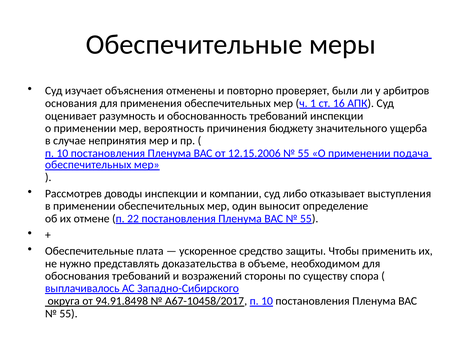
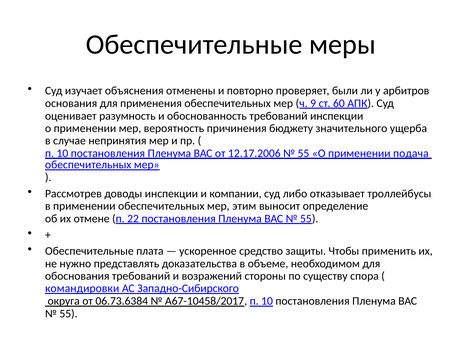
1: 1 -> 9 (313, 103)
16: 16 -> 60 (339, 103)
12.15.2006: 12.15.2006 -> 12.17.2006 (254, 154)
выступления: выступления -> троллейбусы (399, 194)
один: один -> этим (244, 206)
выплачивалось: выплачивалось -> командировки (82, 289)
94.91.8498: 94.91.8498 -> 06.73.6384 (122, 302)
